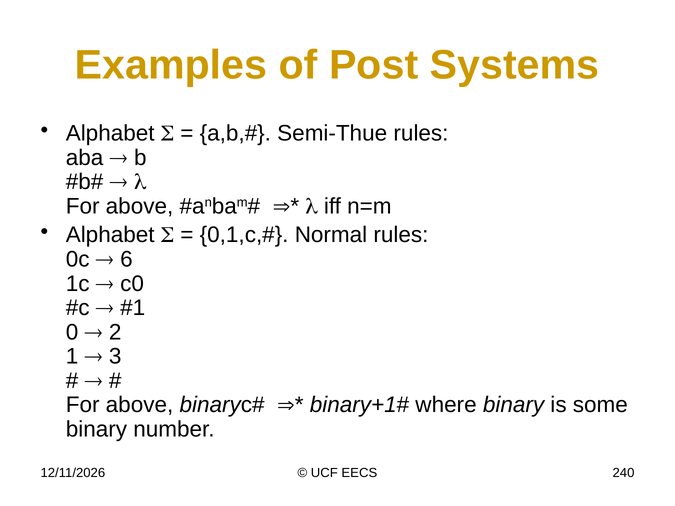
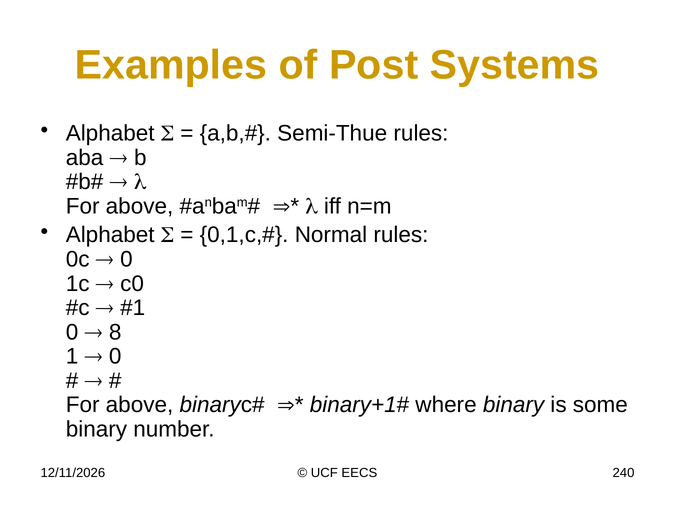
6: 6 -> 0 (126, 259)
2: 2 -> 8 (115, 332)
3: 3 -> 0 (115, 357)
